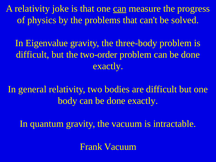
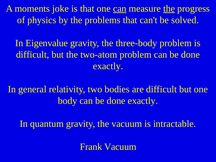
A relativity: relativity -> moments (32, 9)
the underline: none -> present (169, 9)
two-order: two-order -> two-atom (99, 55)
